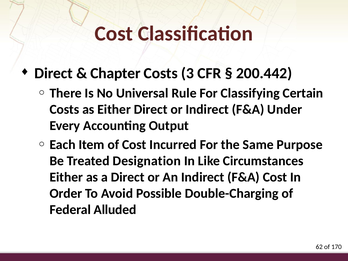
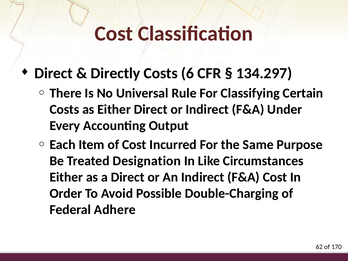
Chapter: Chapter -> Directly (115, 73)
3: 3 -> 6 (188, 73)
200.442: 200.442 -> 134.297 (264, 73)
Alluded: Alluded -> Adhere (115, 210)
